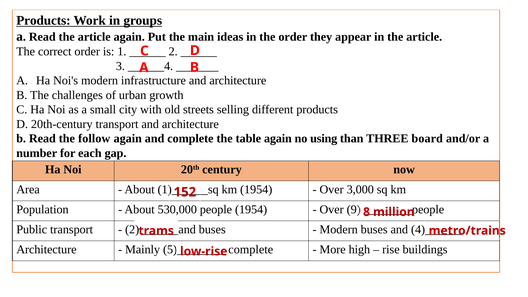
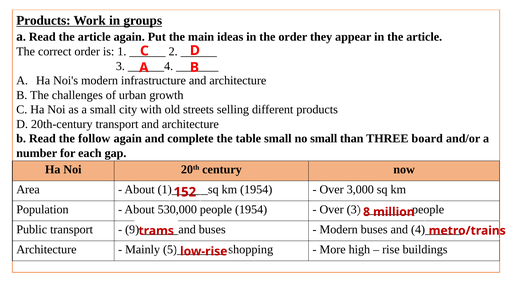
table again: again -> small (278, 139)
no using: using -> small (324, 139)
Over 9: 9 -> 3 (354, 210)
2: 2 -> 9 (132, 230)
complete: complete -> shopping (251, 250)
